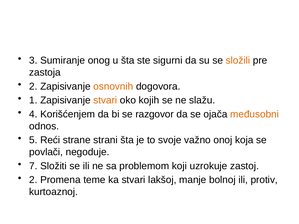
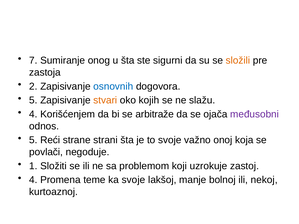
3: 3 -> 7 (33, 61)
osnovnih colour: orange -> blue (113, 86)
1: 1 -> 5 (33, 100)
razgovor: razgovor -> arbitraže (155, 114)
međusobni colour: orange -> purple (255, 114)
7: 7 -> 1 (33, 166)
2: 2 -> 4 (33, 180)
ka stvari: stvari -> svoje (133, 180)
protiv: protiv -> nekoj (264, 180)
